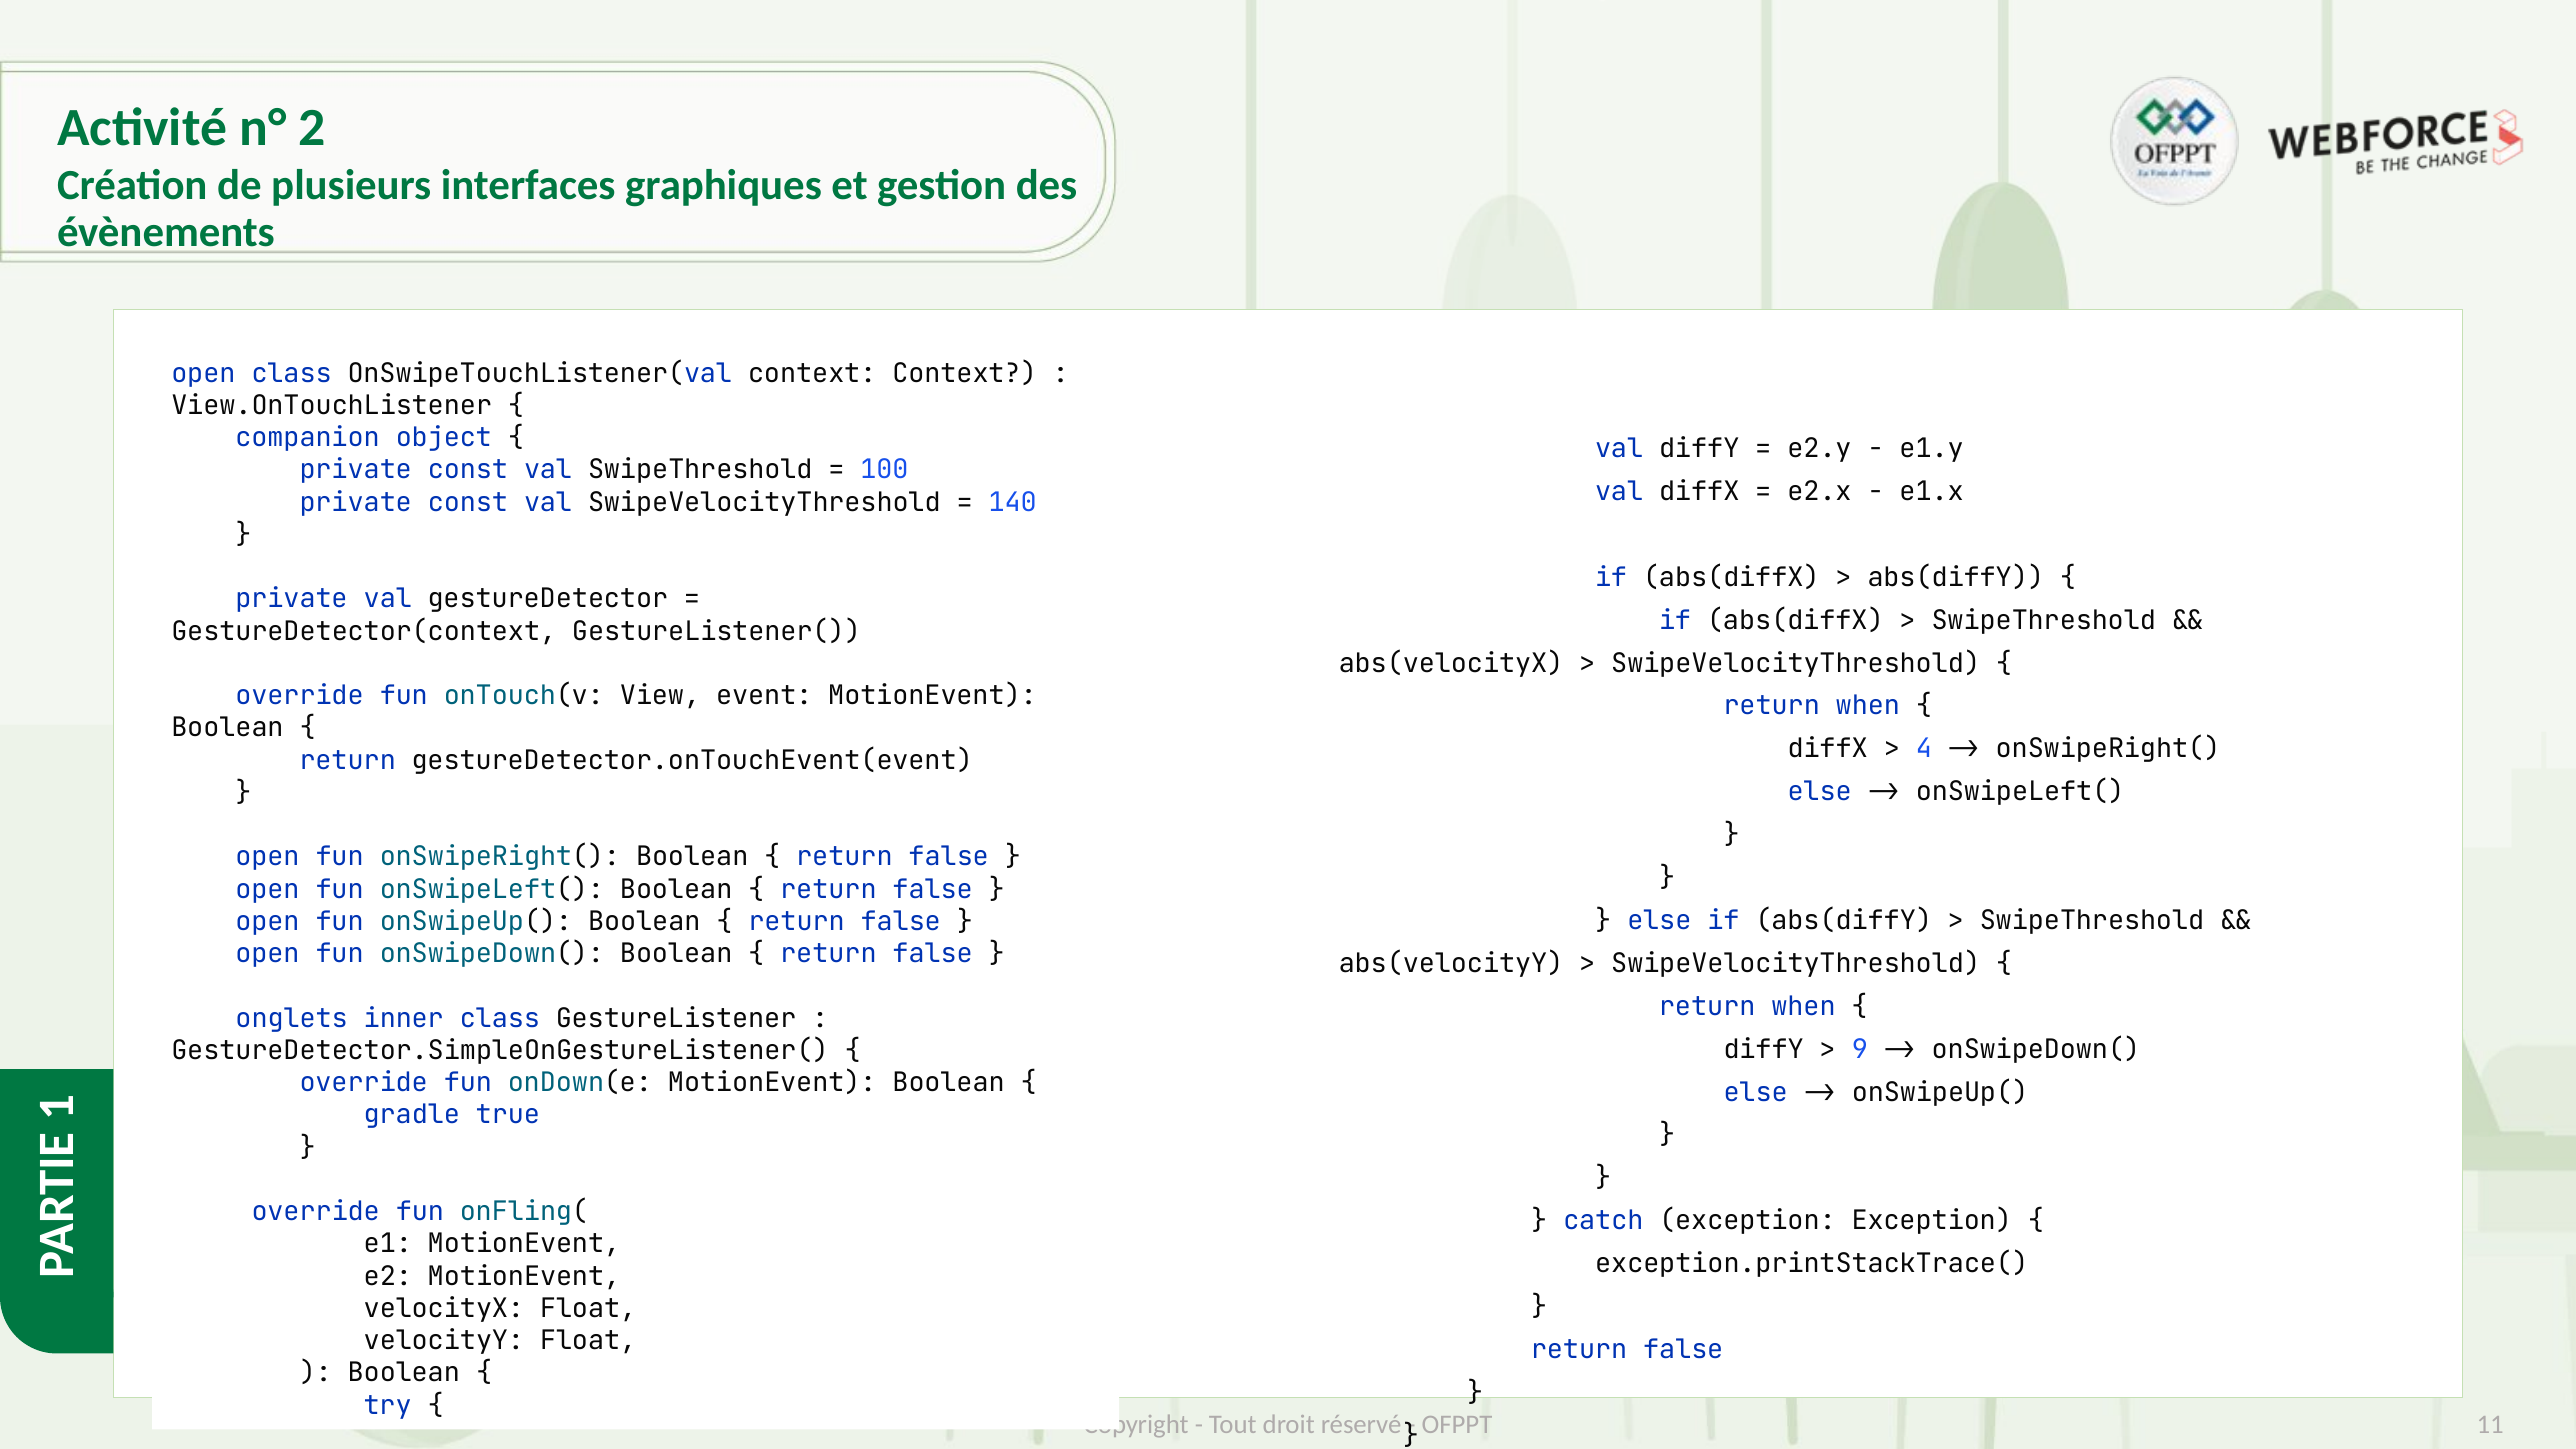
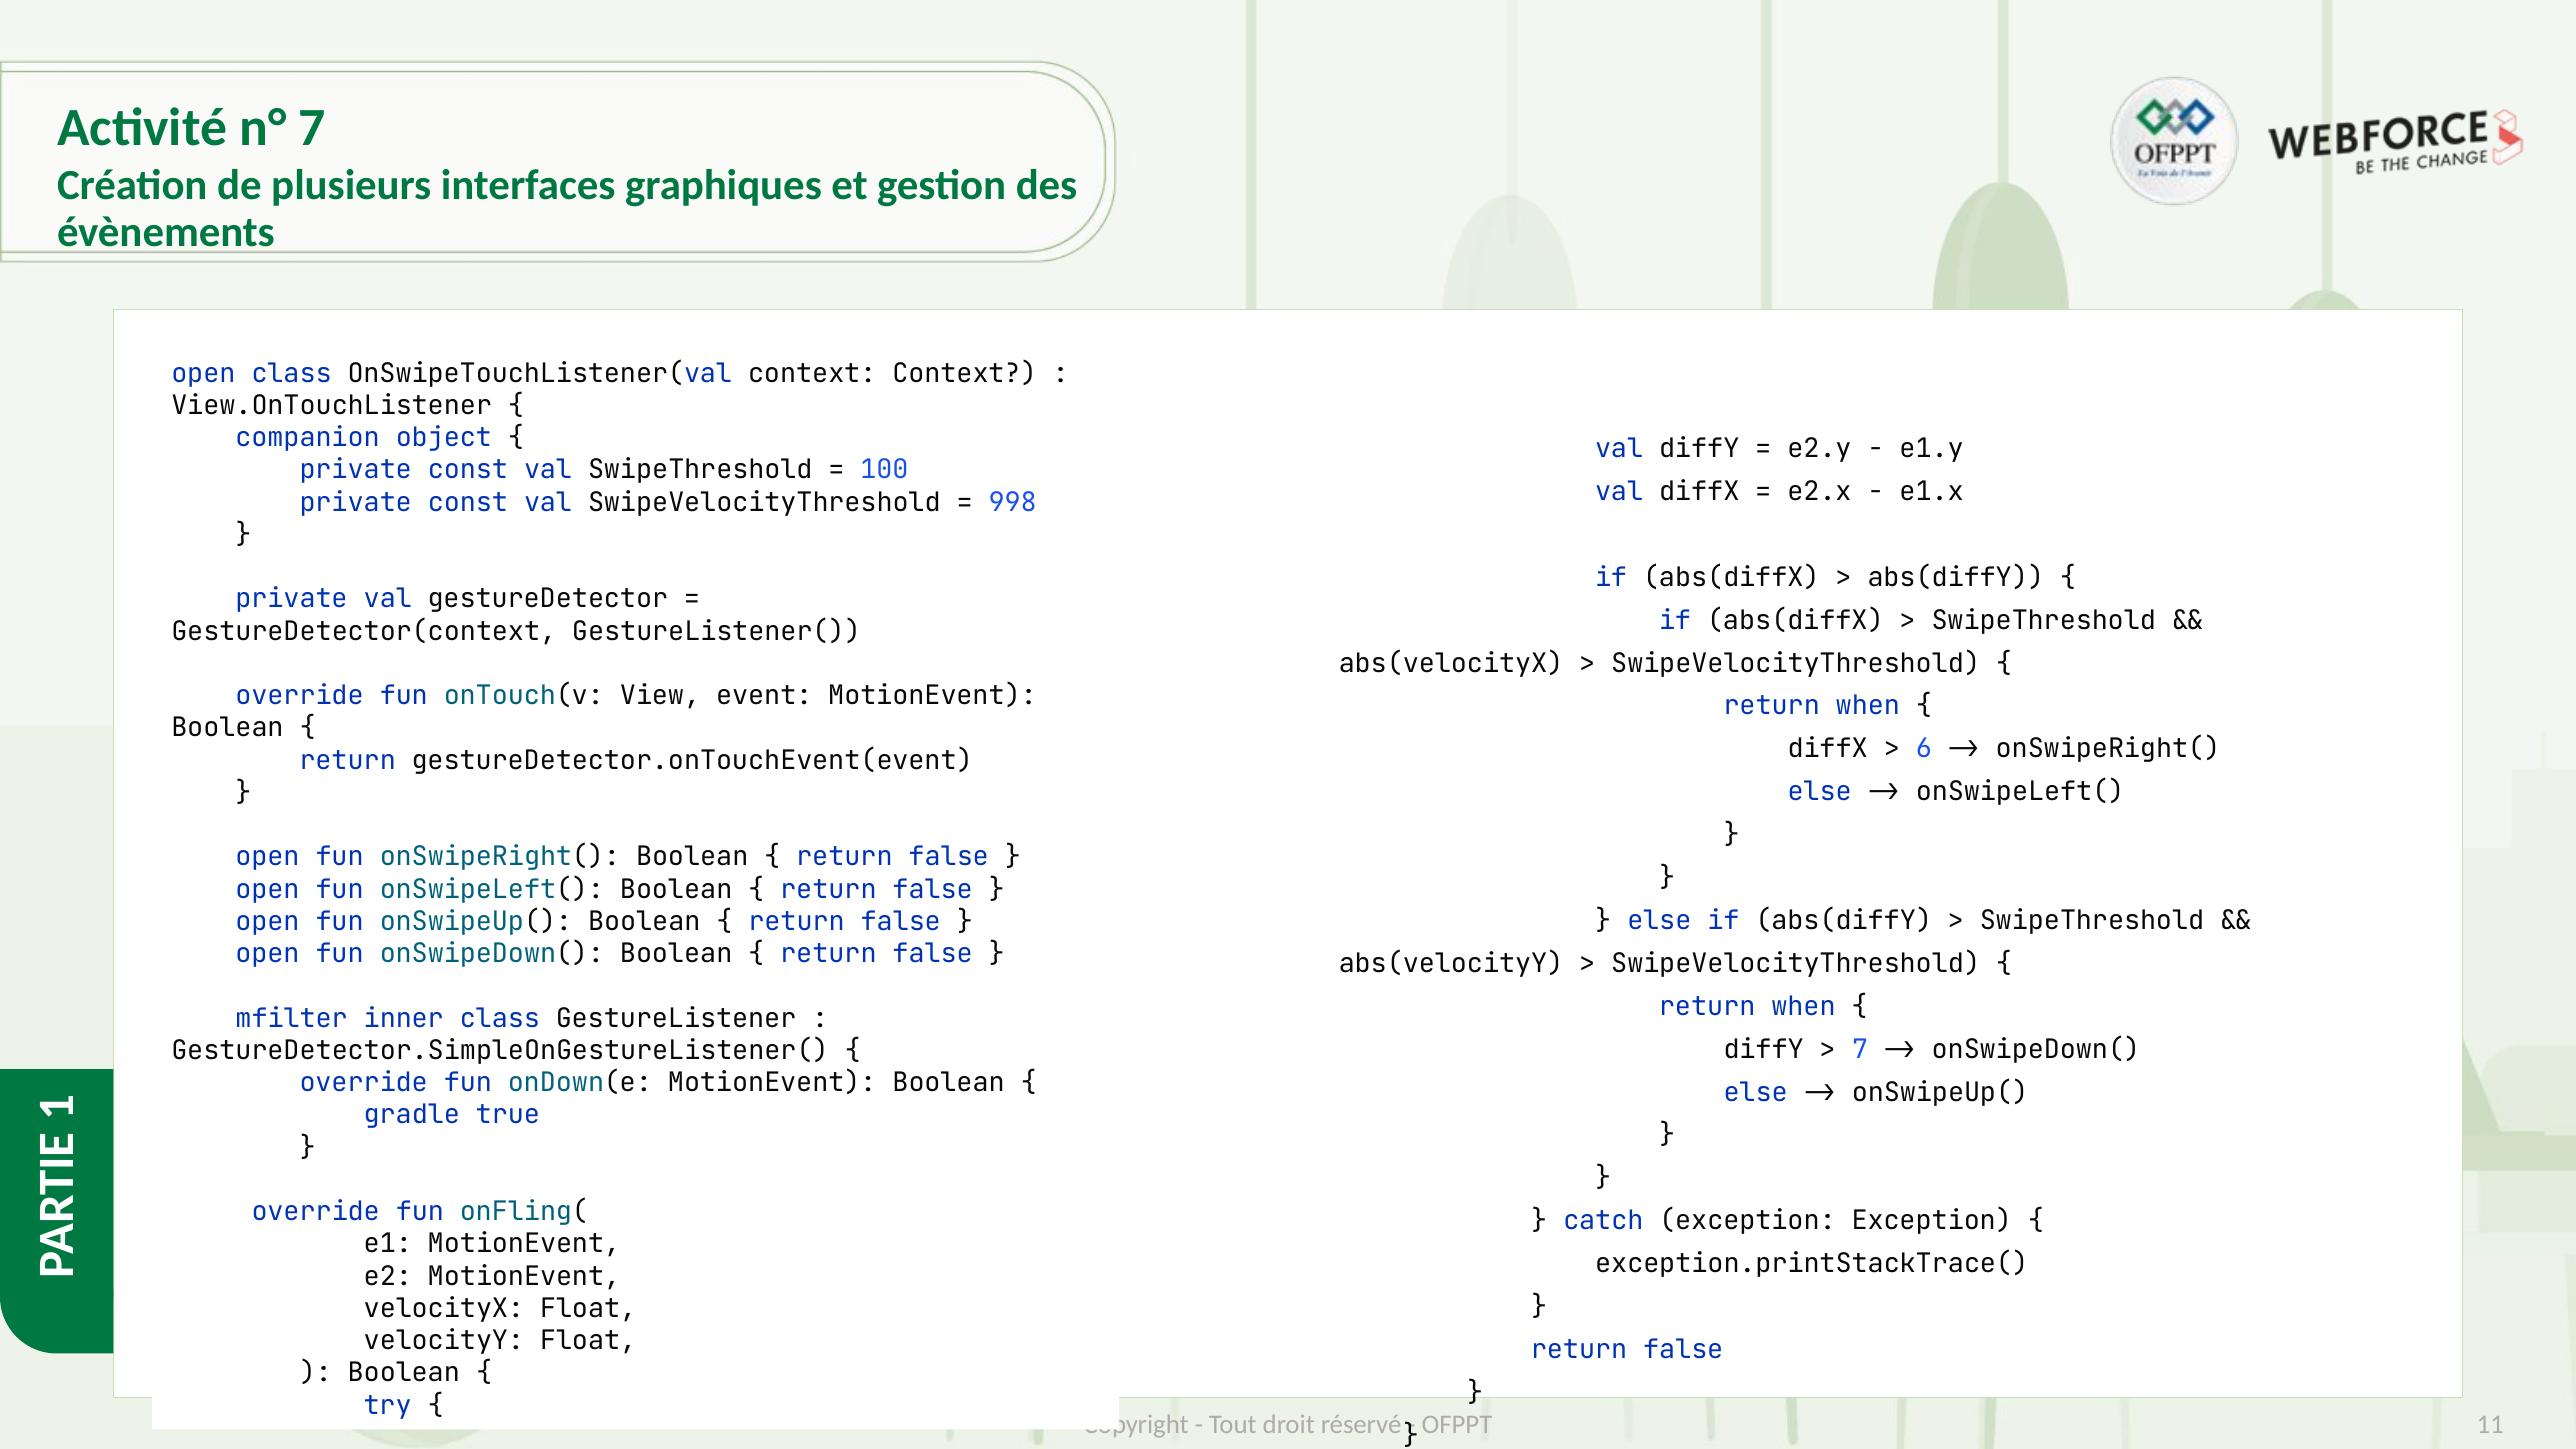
n° 2: 2 -> 7 (312, 128)
140: 140 -> 998 (1013, 502)
4: 4 -> 6 (1924, 749)
onglets: onglets -> mfilter (292, 1018)
9: 9 -> 7 (1860, 1049)
